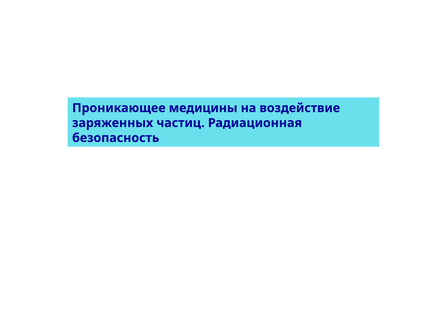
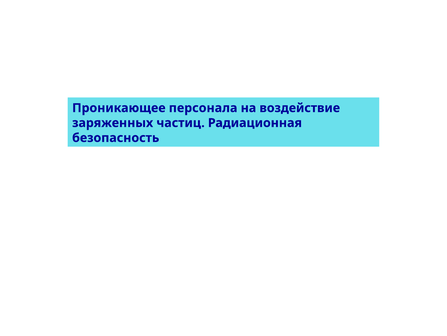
медицины: медицины -> персонала (203, 108)
